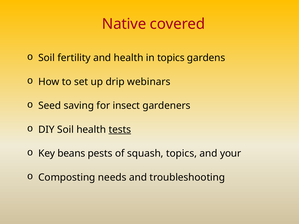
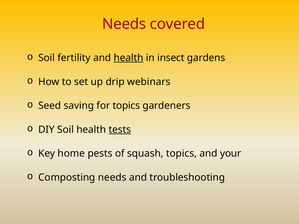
Native: Native -> Needs (124, 24)
health underline: none -> present (129, 58)
in topics: topics -> insect (171, 58)
for insect: insect -> topics (126, 106)
beans: beans -> home (71, 154)
